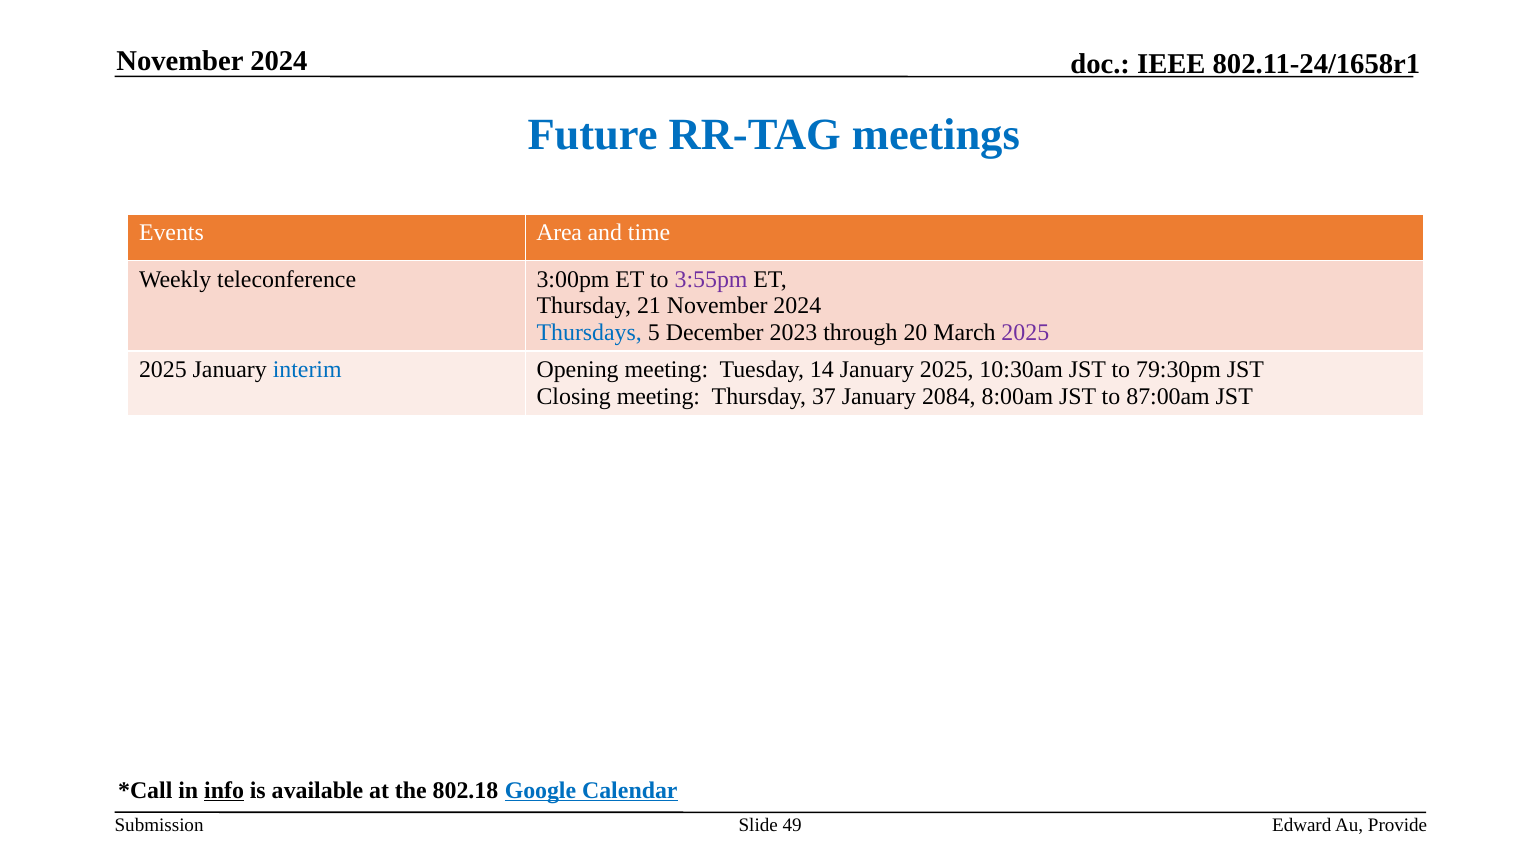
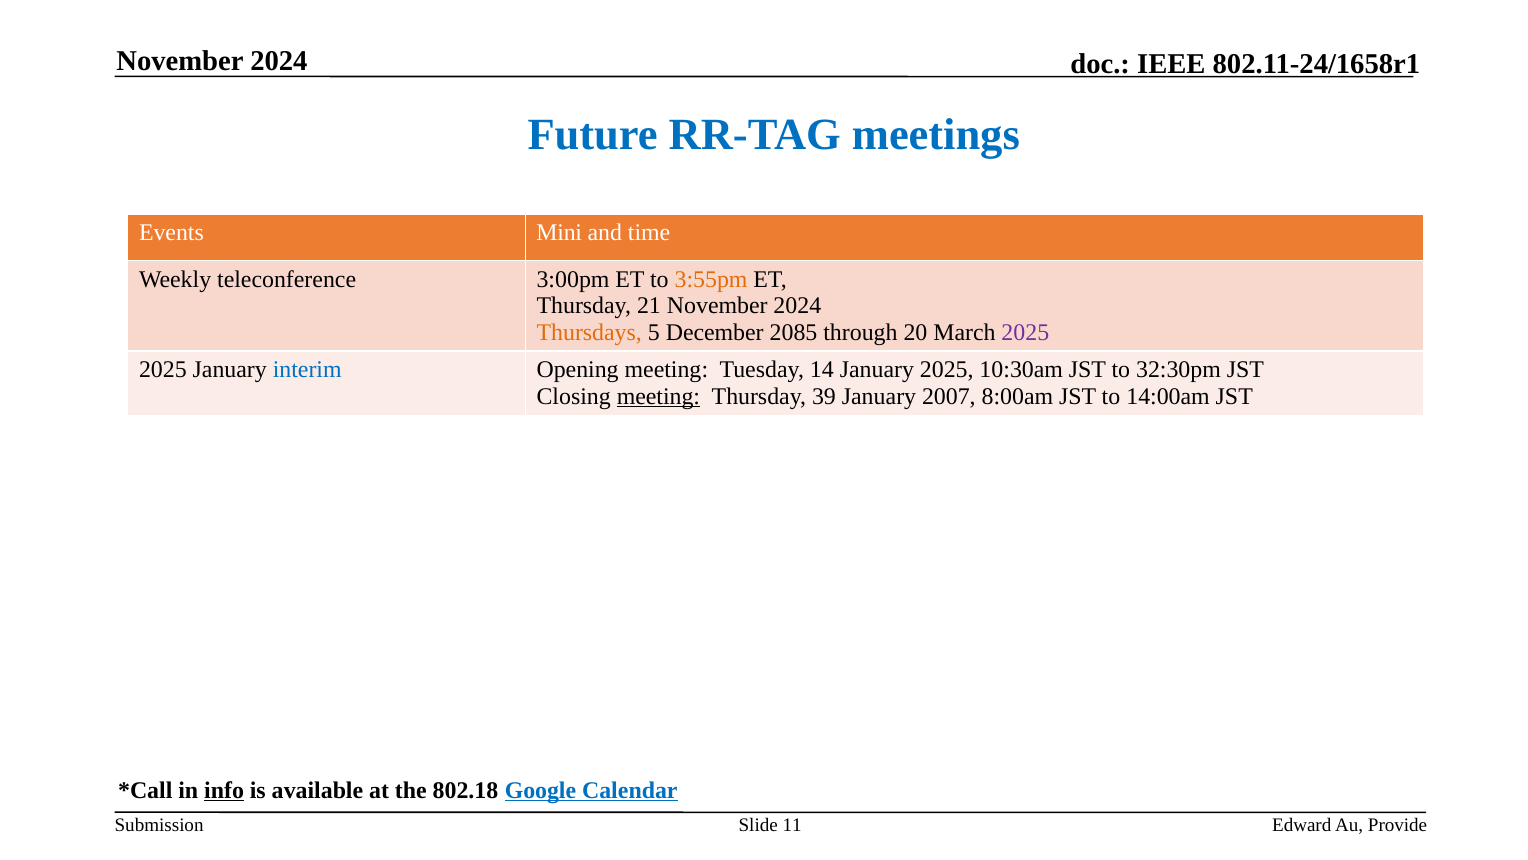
Area: Area -> Mini (559, 233)
3:55pm colour: purple -> orange (711, 279)
Thursdays colour: blue -> orange (589, 332)
2023: 2023 -> 2085 (794, 332)
79:30pm: 79:30pm -> 32:30pm (1178, 370)
meeting underline: none -> present (658, 396)
37: 37 -> 39 (824, 396)
2084: 2084 -> 2007 (949, 396)
87:00am: 87:00am -> 14:00am (1168, 396)
49: 49 -> 11 (792, 824)
